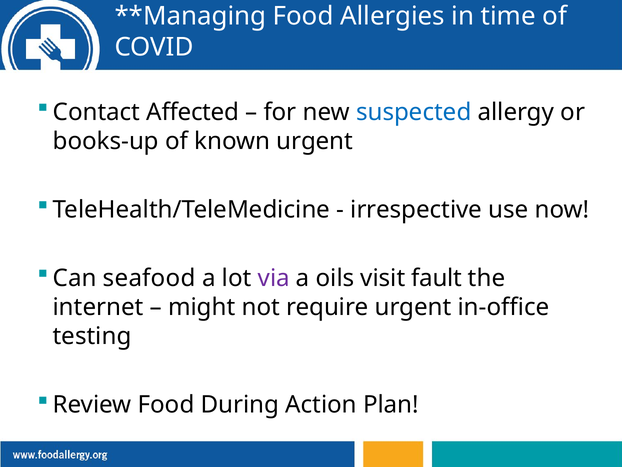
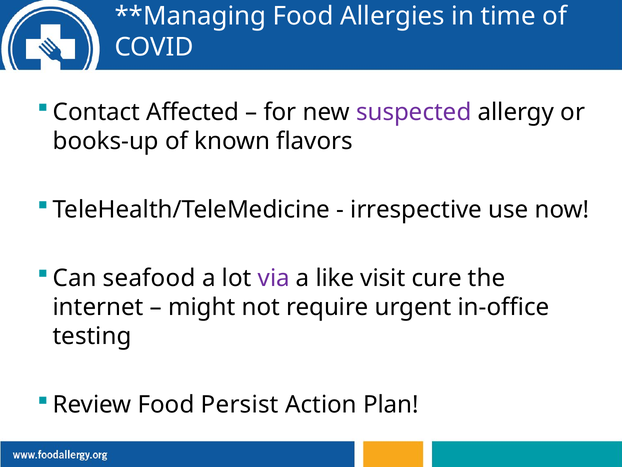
suspected colour: blue -> purple (414, 112)
known urgent: urgent -> flavors (315, 141)
oils: oils -> like (335, 278)
fault: fault -> cure (437, 278)
During: During -> Persist (240, 405)
